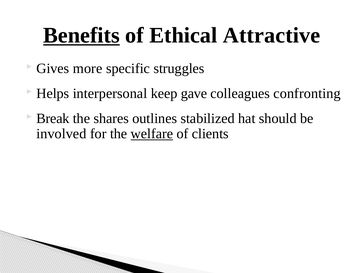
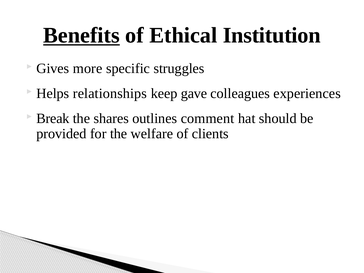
Attractive: Attractive -> Institution (272, 35)
interpersonal: interpersonal -> relationships (110, 93)
confronting: confronting -> experiences (307, 93)
stabilized: stabilized -> comment (208, 118)
involved: involved -> provided (61, 134)
welfare underline: present -> none (152, 134)
